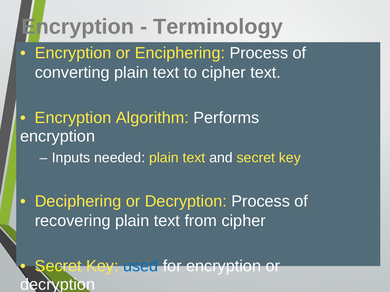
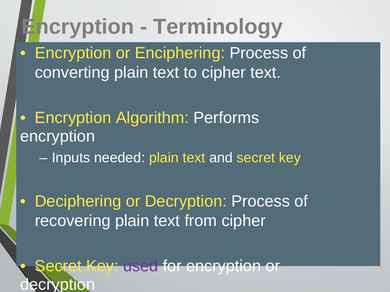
used colour: blue -> purple (141, 267)
